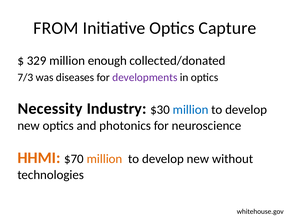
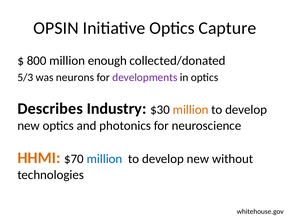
FROM: FROM -> OPSIN (56, 28)
329: 329 -> 800 (37, 61)
7/3: 7/3 -> 5/3 (25, 77)
diseases: diseases -> neurons (75, 77)
Necessity: Necessity -> Describes (50, 109)
million colour: blue -> orange (191, 110)
million colour: orange -> blue (104, 159)
